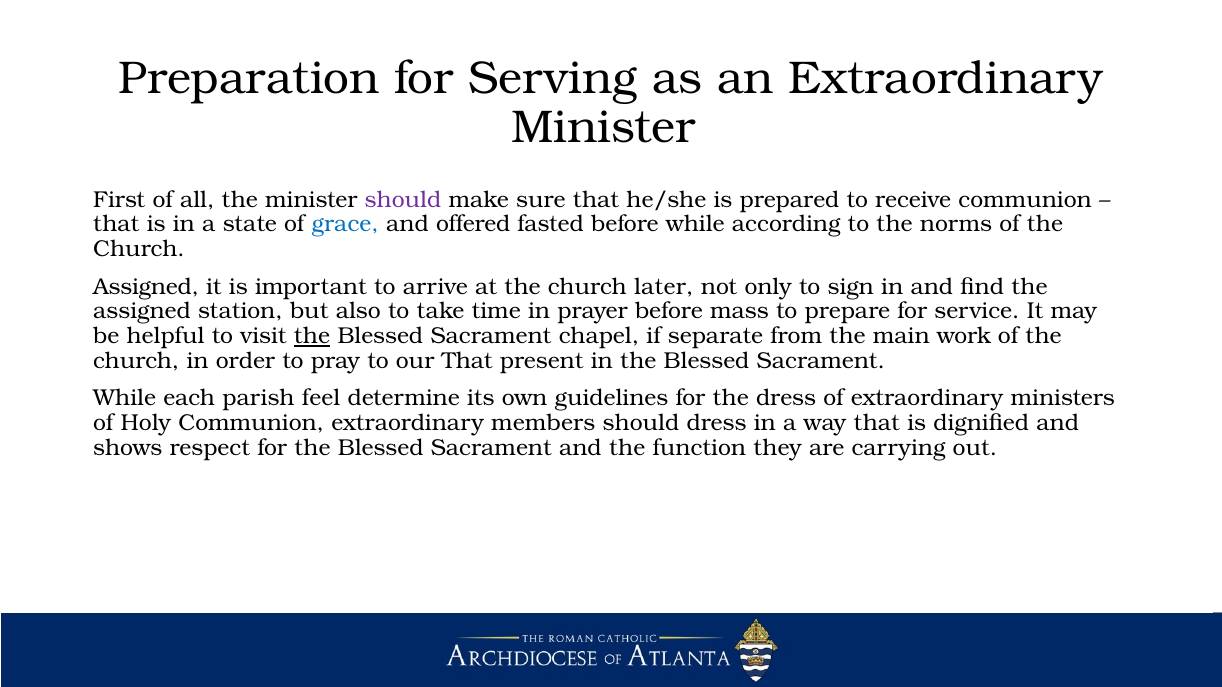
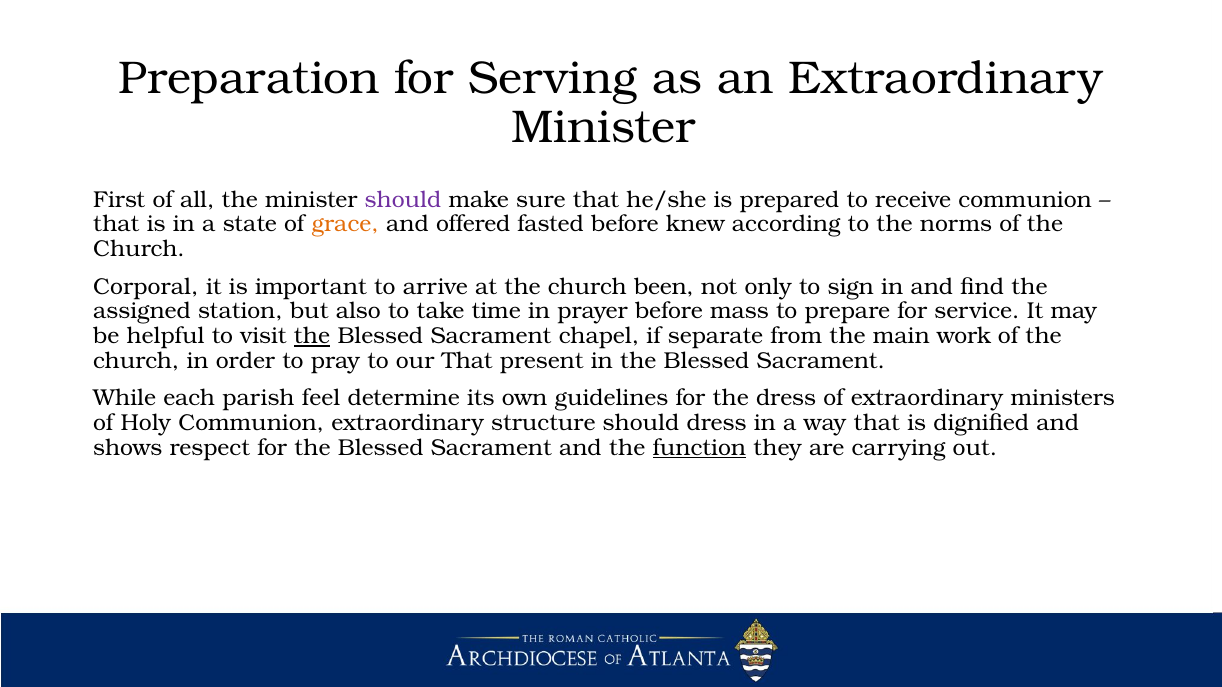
grace colour: blue -> orange (345, 225)
before while: while -> knew (695, 225)
Assigned: Assigned -> Corporal (146, 287)
later: later -> been (664, 287)
members: members -> structure (543, 423)
function underline: none -> present (699, 448)
